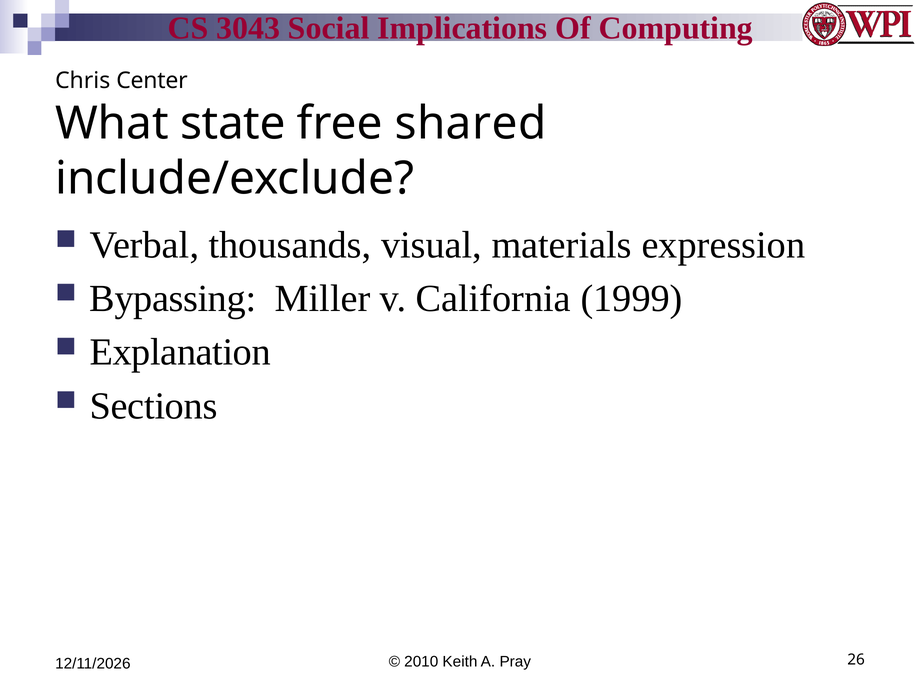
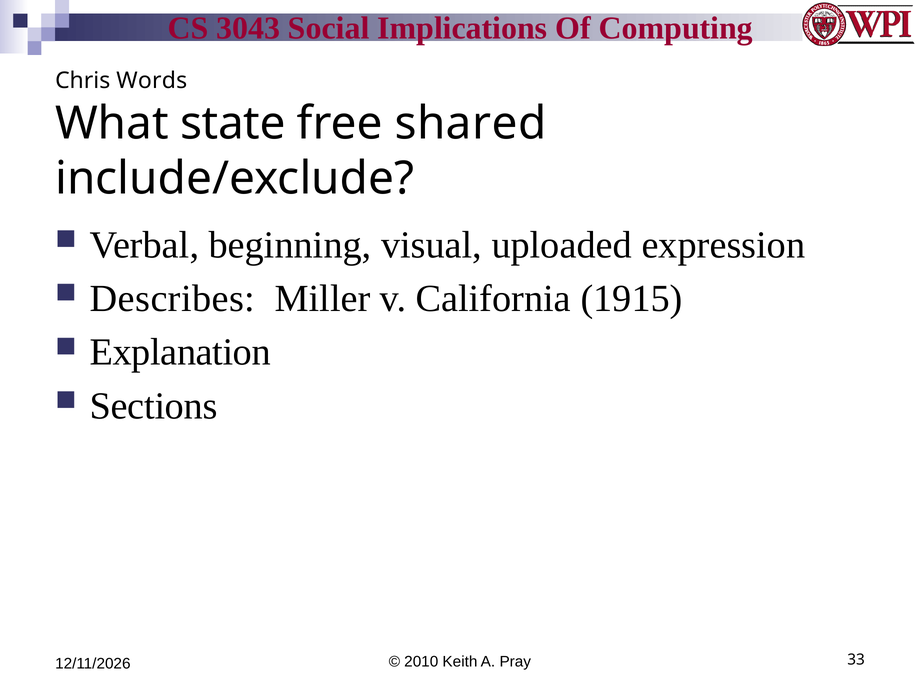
Center: Center -> Words (152, 81)
thousands: thousands -> beginning (290, 245)
materials: materials -> uploaded (562, 245)
Bypassing: Bypassing -> Describes (172, 299)
1999: 1999 -> 1915 (632, 299)
26: 26 -> 33 (856, 659)
